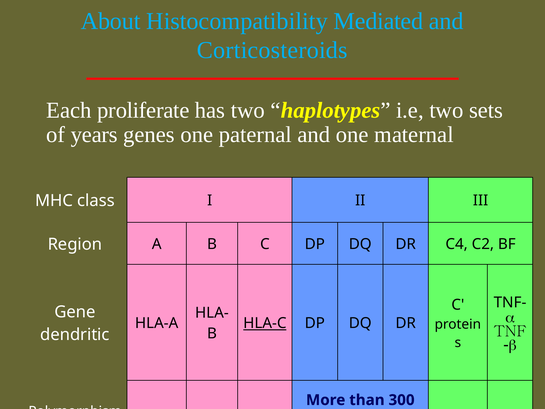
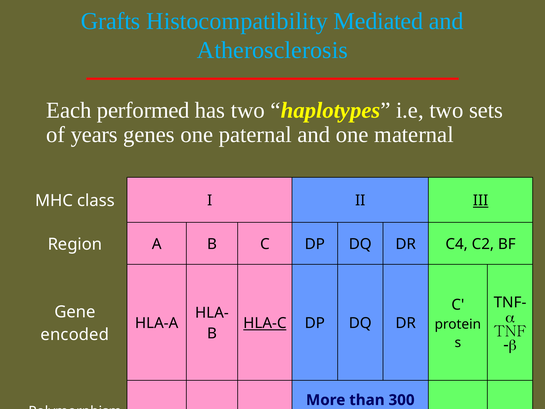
About: About -> Grafts (111, 21)
Corticosteroids: Corticosteroids -> Atherosclerosis (272, 50)
proliferate: proliferate -> performed (143, 110)
III underline: none -> present (481, 201)
dendritic: dendritic -> encoded (75, 335)
